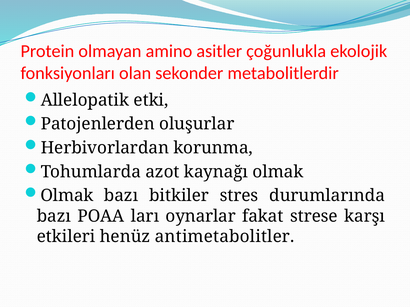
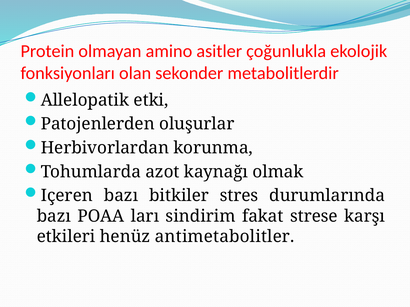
Olmak: Olmak -> Içeren (67, 196)
oynarlar: oynarlar -> sindirim (201, 216)
